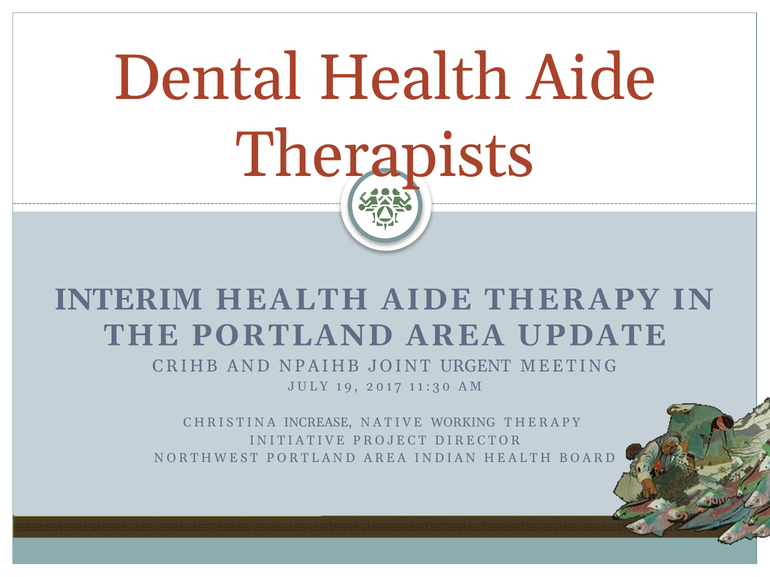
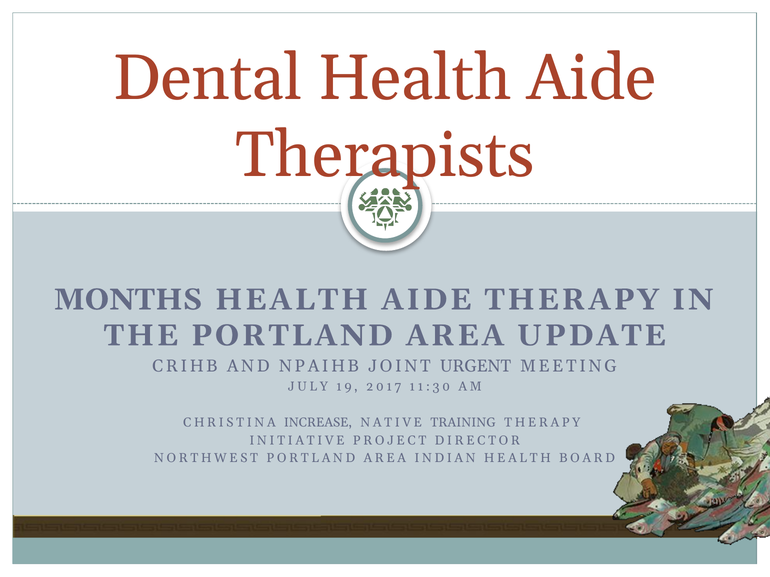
INTERIM: INTERIM -> MONTHS (128, 300)
WORKING: WORKING -> TRAINING (463, 423)
